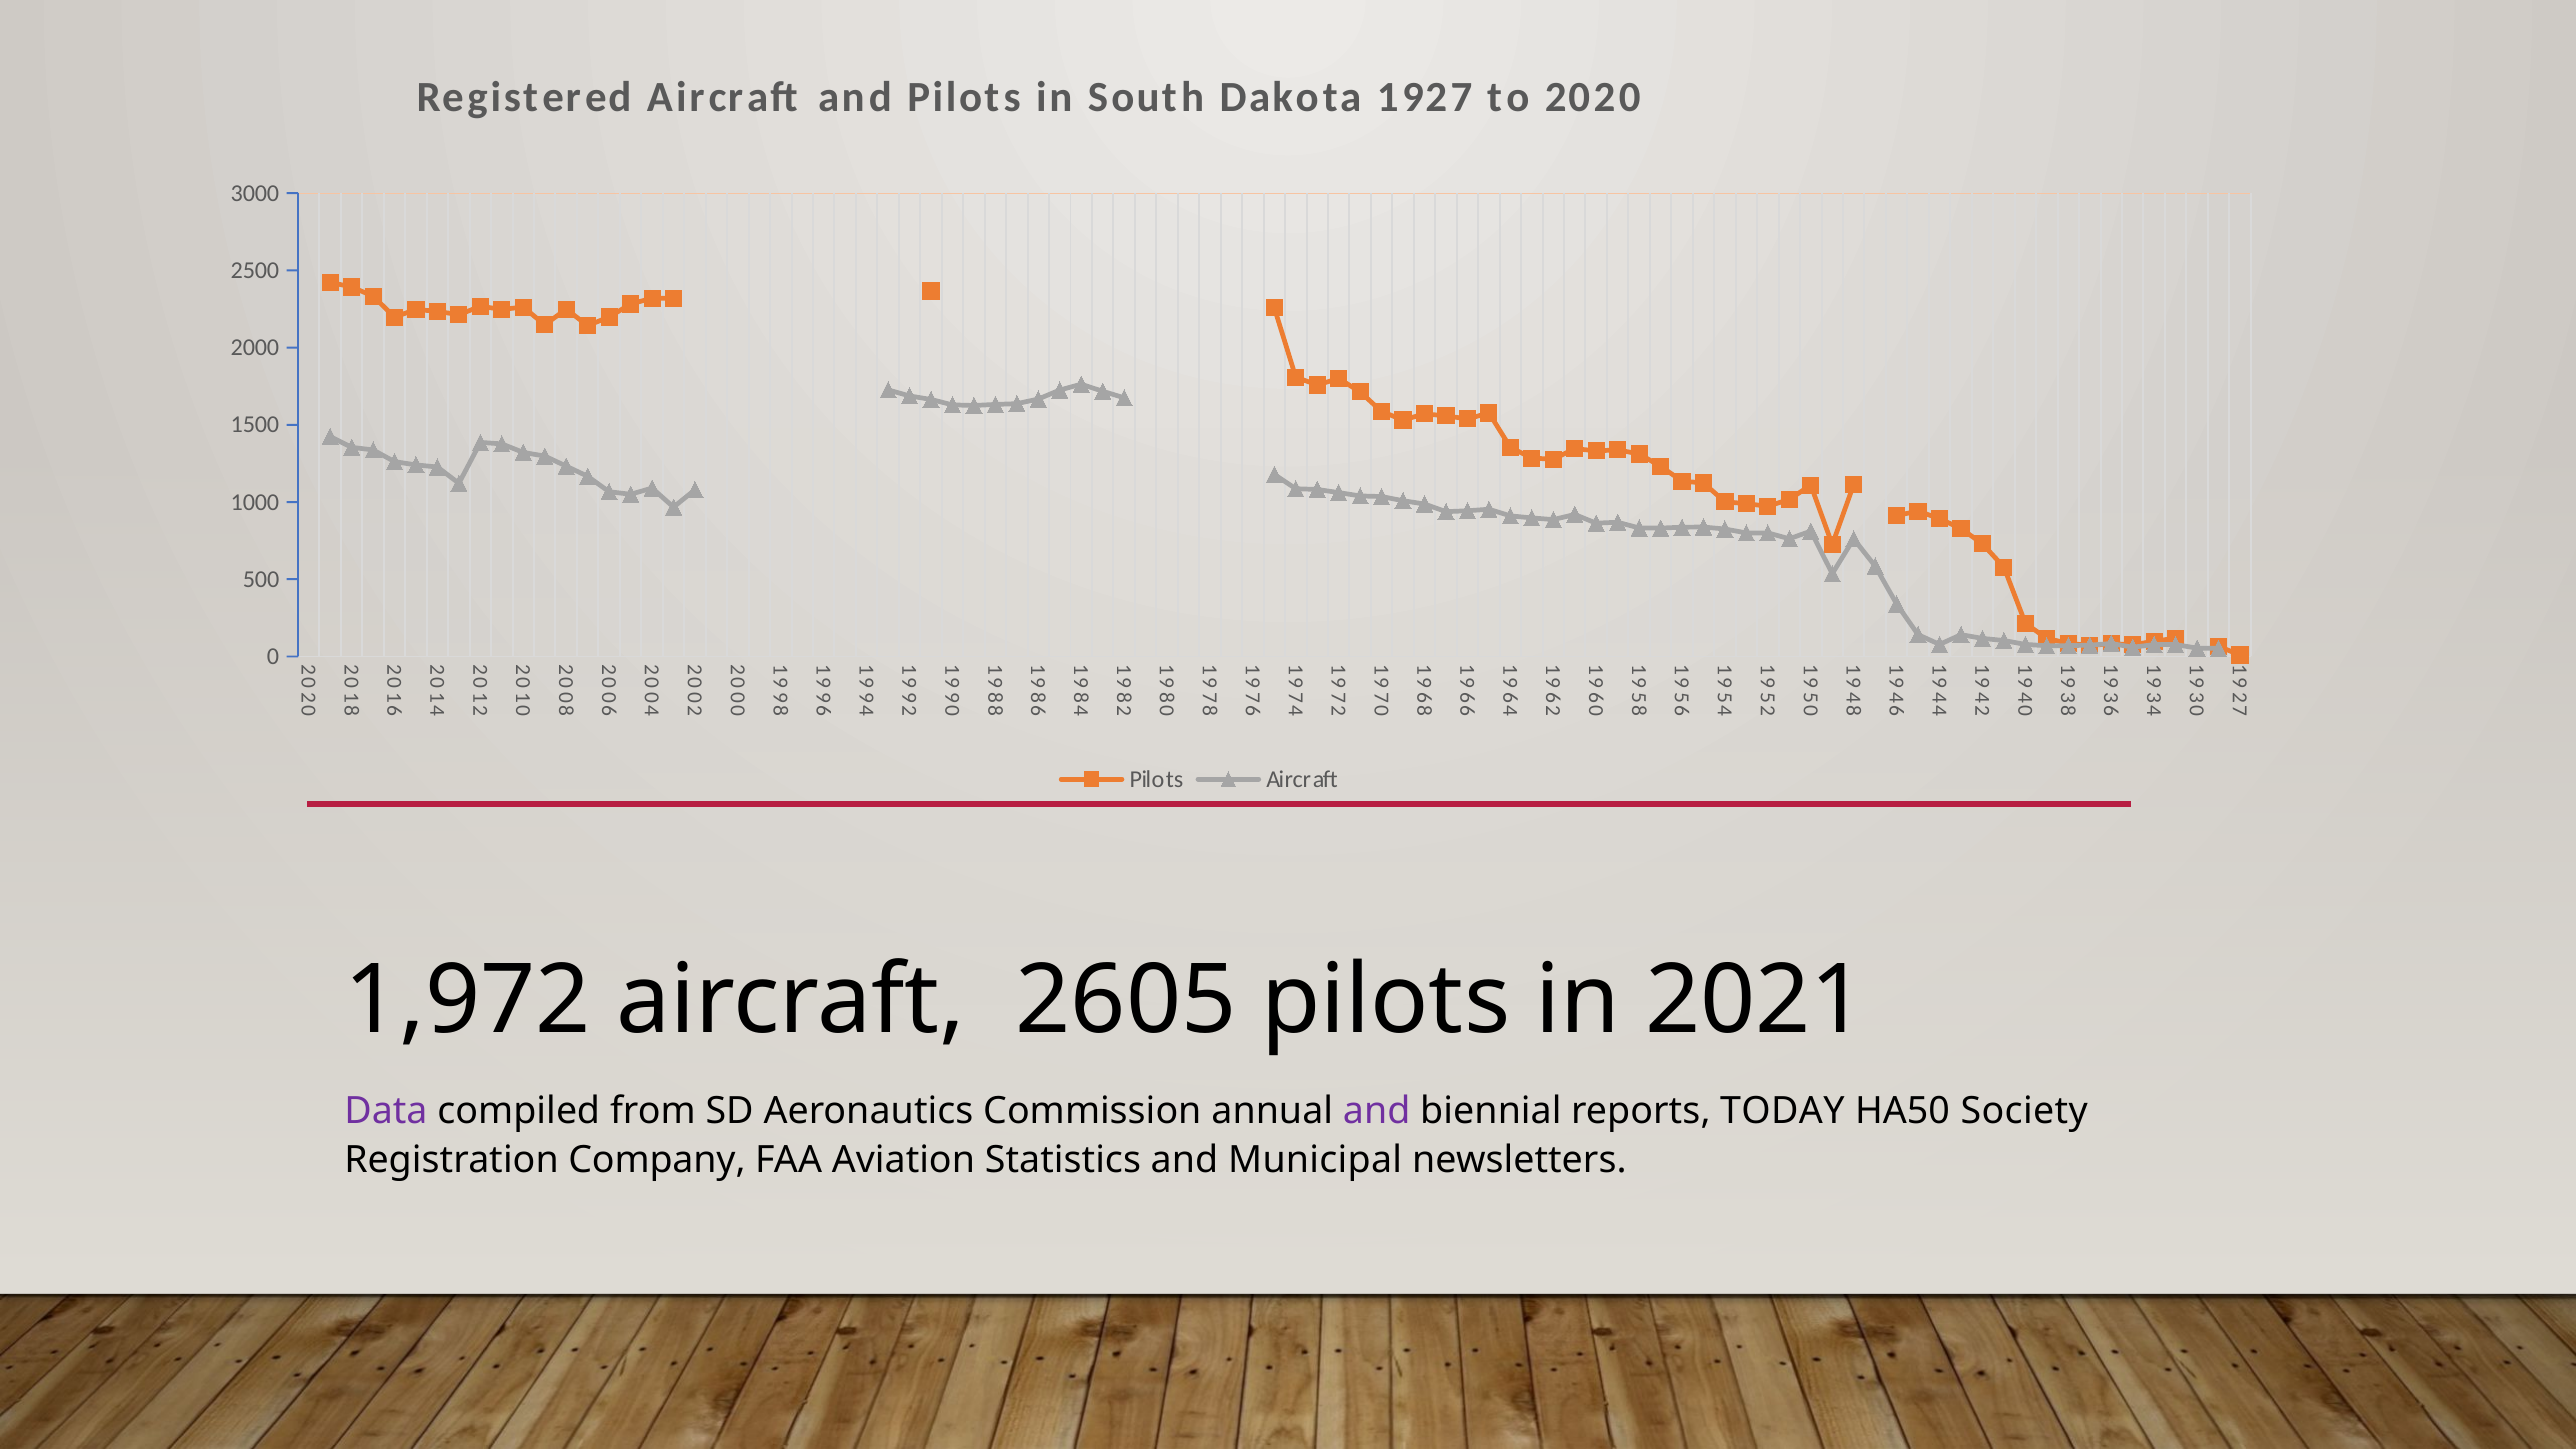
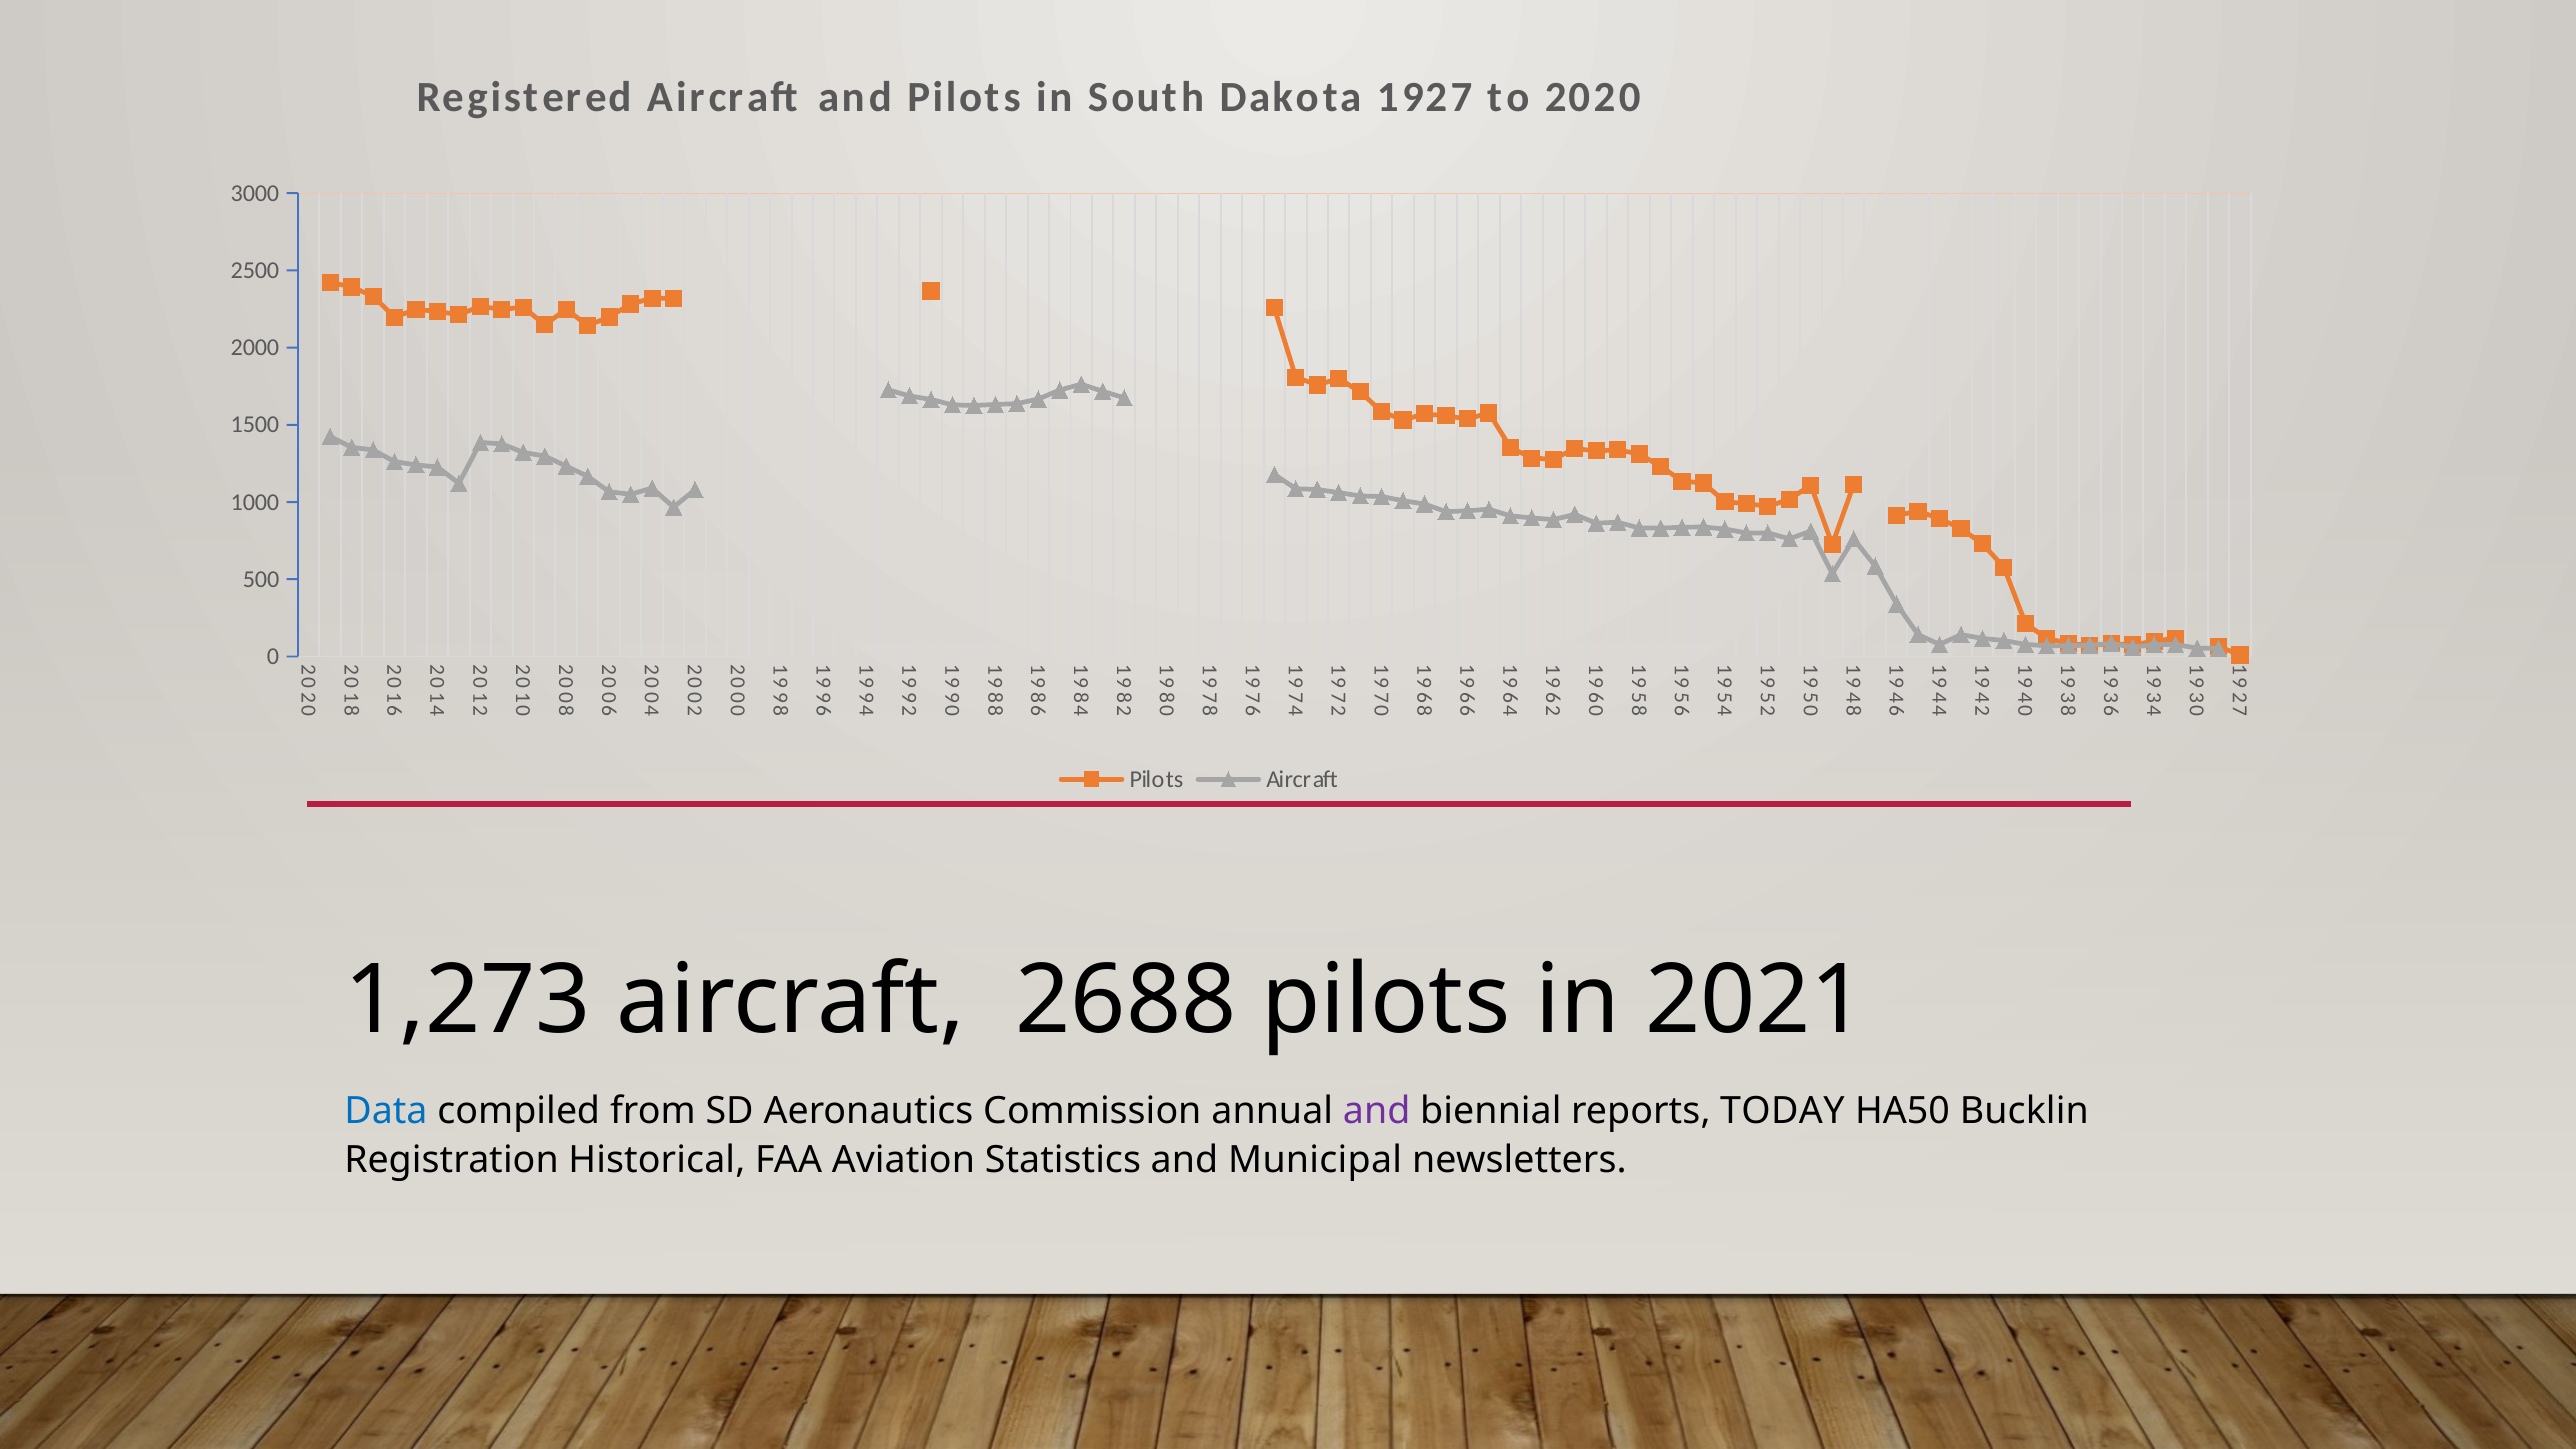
1,972: 1,972 -> 1,273 (468, 1001)
2605: 2605 -> 2688 (1126, 1001)
Data colour: purple -> blue (386, 1112)
Society: Society -> Bucklin (2024, 1112)
Company: Company -> Historical (657, 1160)
